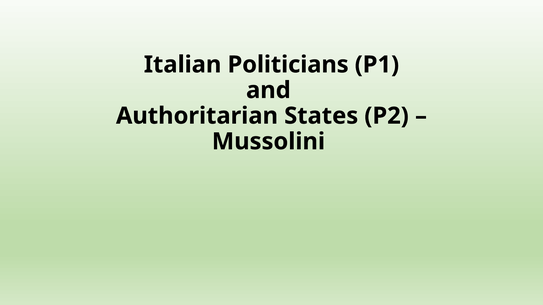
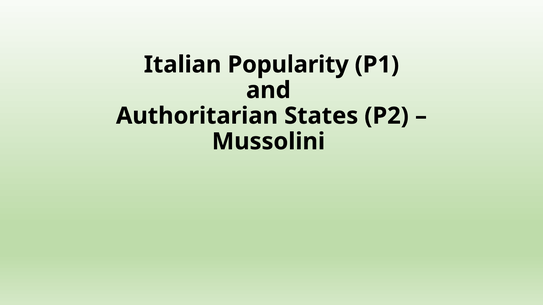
Politicians: Politicians -> Popularity (288, 65)
